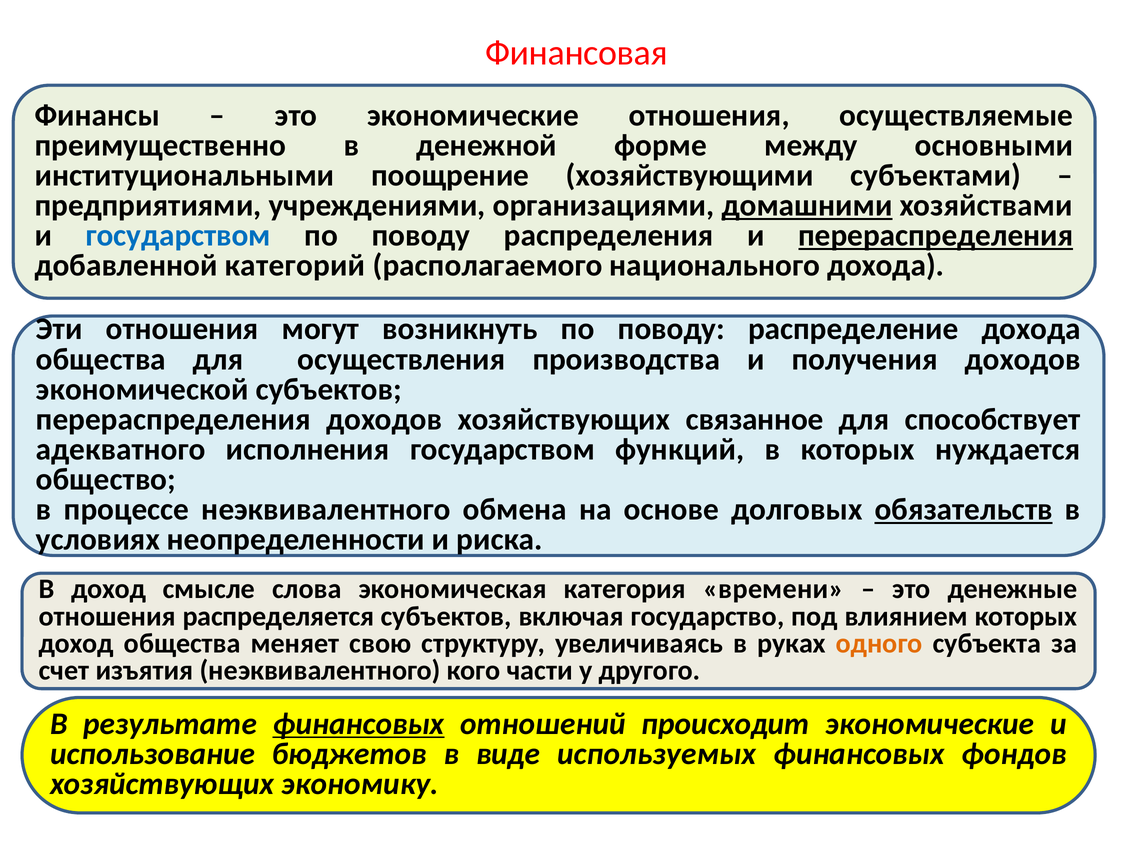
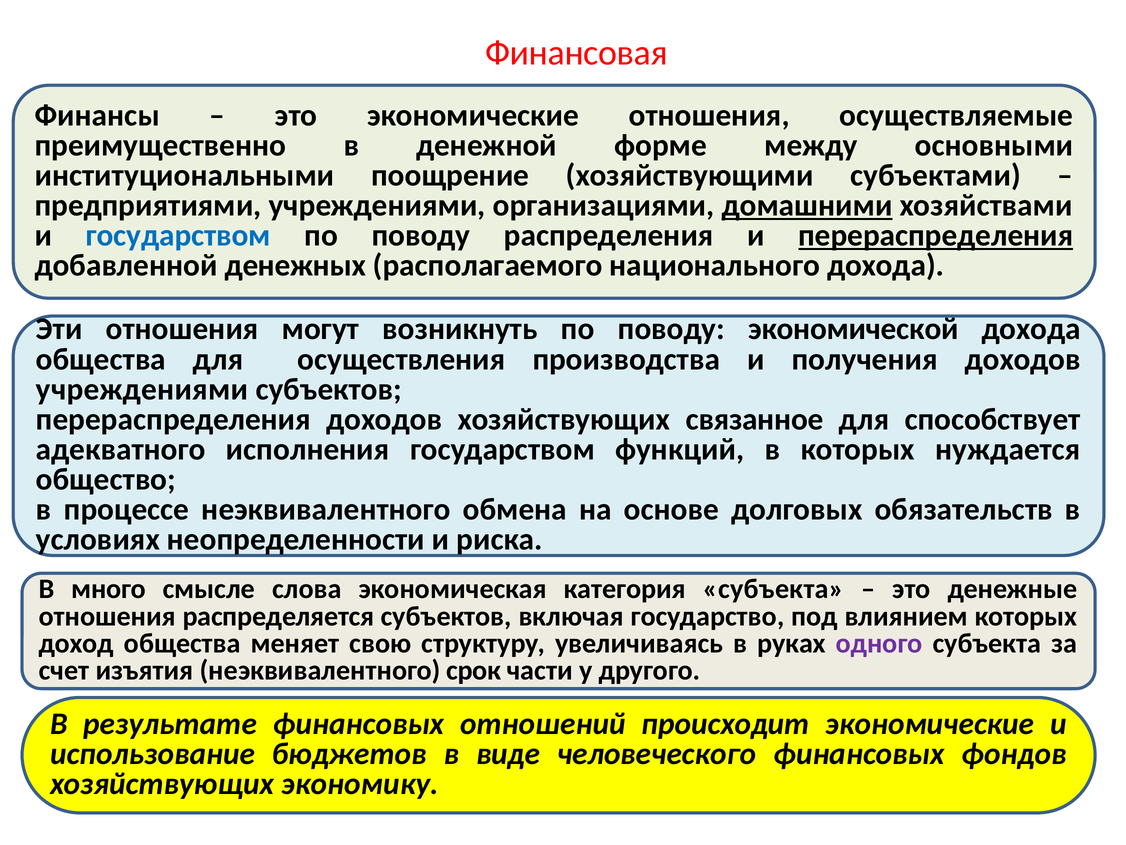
категорий: категорий -> денежных (295, 265)
распределение: распределение -> экономической (853, 329)
экономической: экономической -> учреждениями (142, 389)
обязательств underline: present -> none (964, 509)
В доход: доход -> много (109, 589)
категория времени: времени -> субъекта (774, 589)
одного colour: orange -> purple (879, 643)
кого: кого -> срок (474, 670)
финансовых underline: present -> none (358, 723)
используемых: используемых -> человеческого (657, 753)
